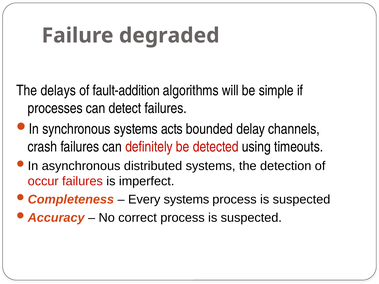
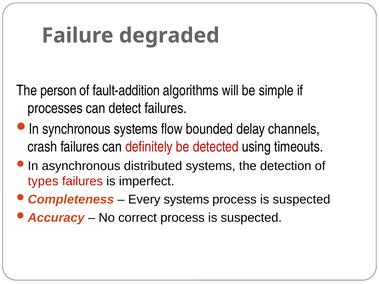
delays: delays -> person (58, 91)
acts: acts -> flow (172, 129)
occur: occur -> types (43, 181)
